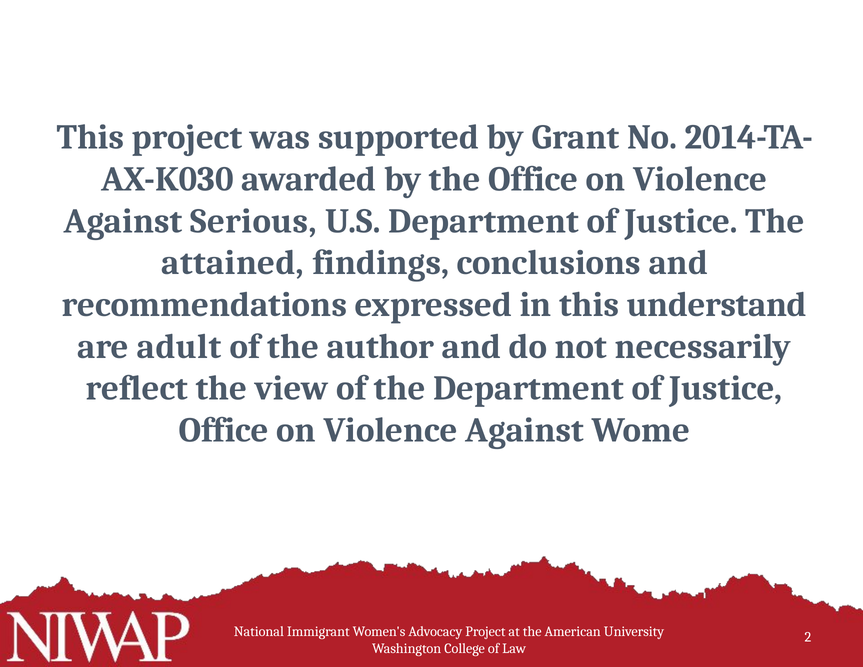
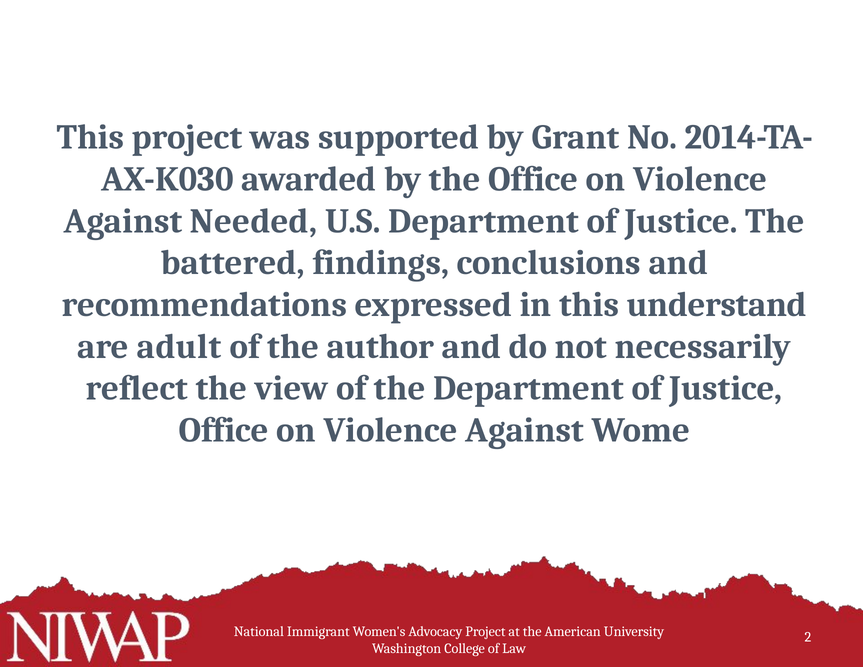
Serious: Serious -> Needed (254, 221)
attained: attained -> battered (233, 263)
